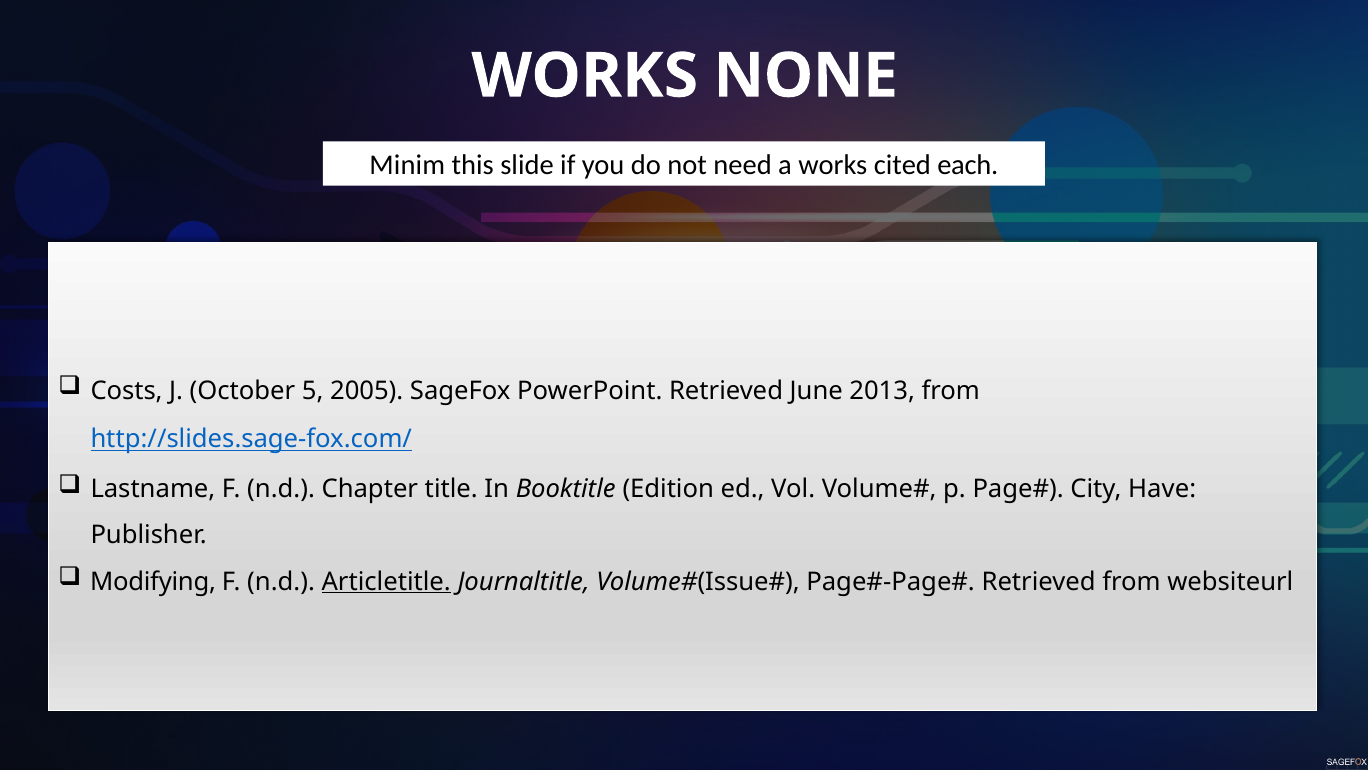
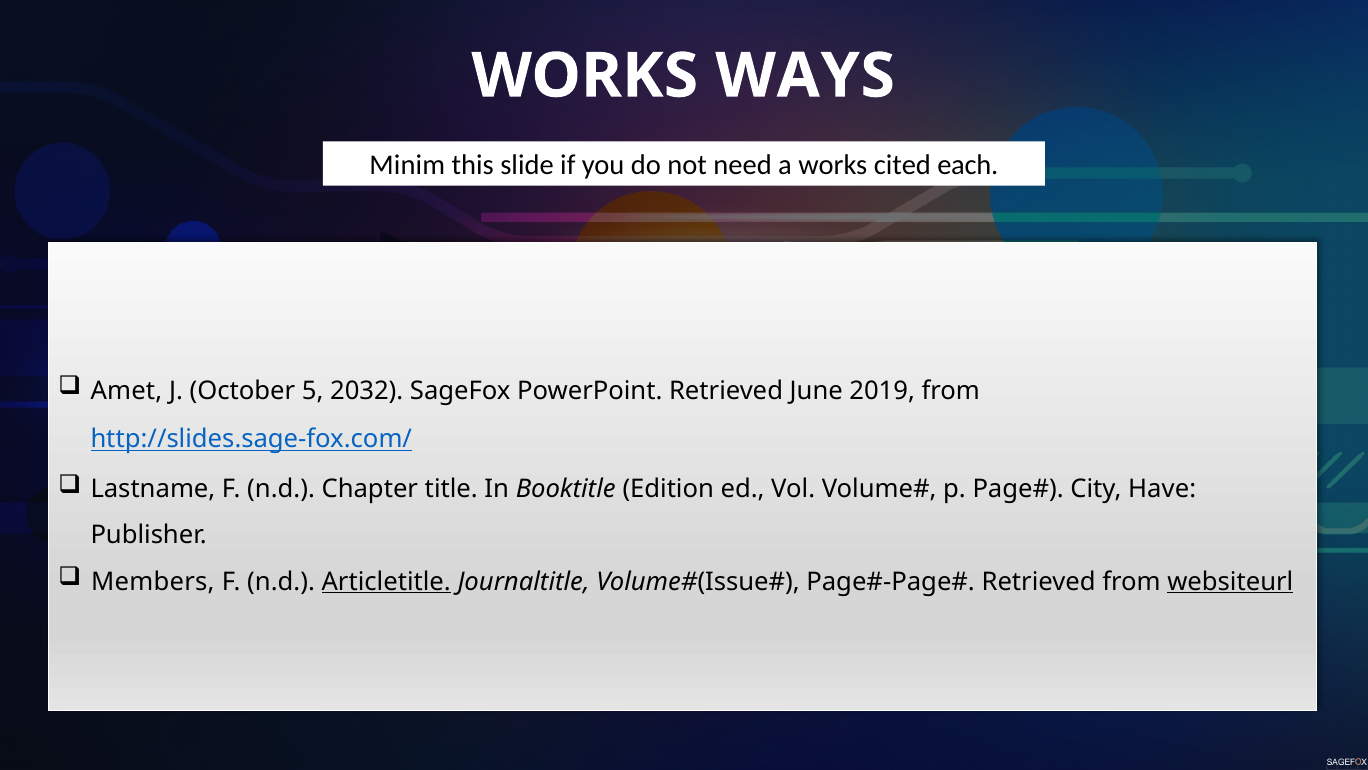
NONE: NONE -> WAYS (805, 76)
Costs: Costs -> Amet (126, 390)
2005: 2005 -> 2032 (367, 390)
2013: 2013 -> 2019 (882, 390)
Modifying: Modifying -> Members (153, 581)
websiteurl underline: none -> present (1230, 581)
